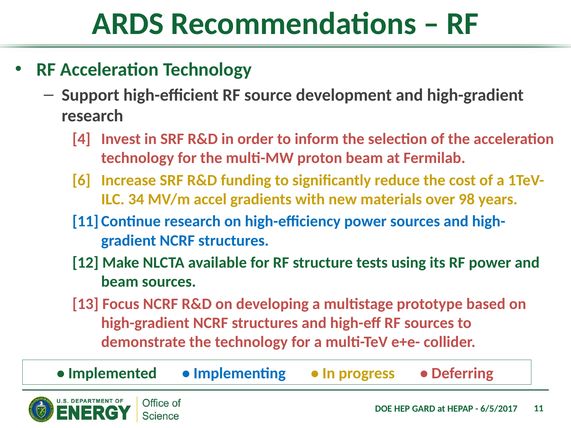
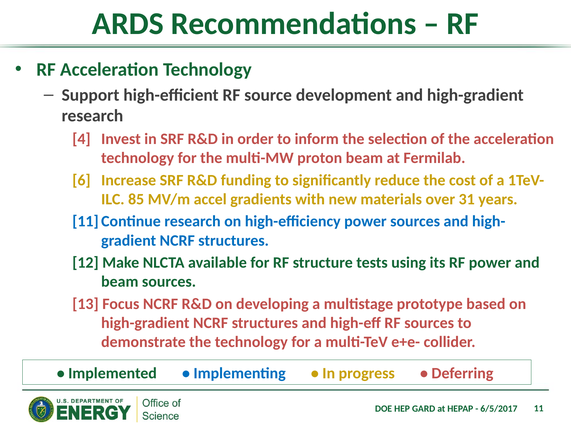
34: 34 -> 85 (136, 199)
98: 98 -> 31 (467, 199)
